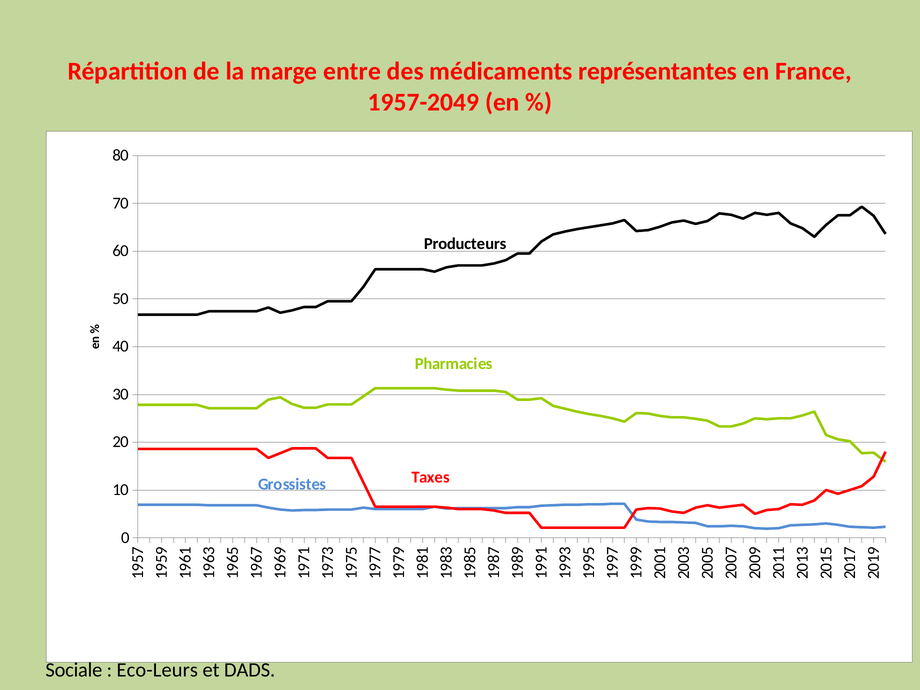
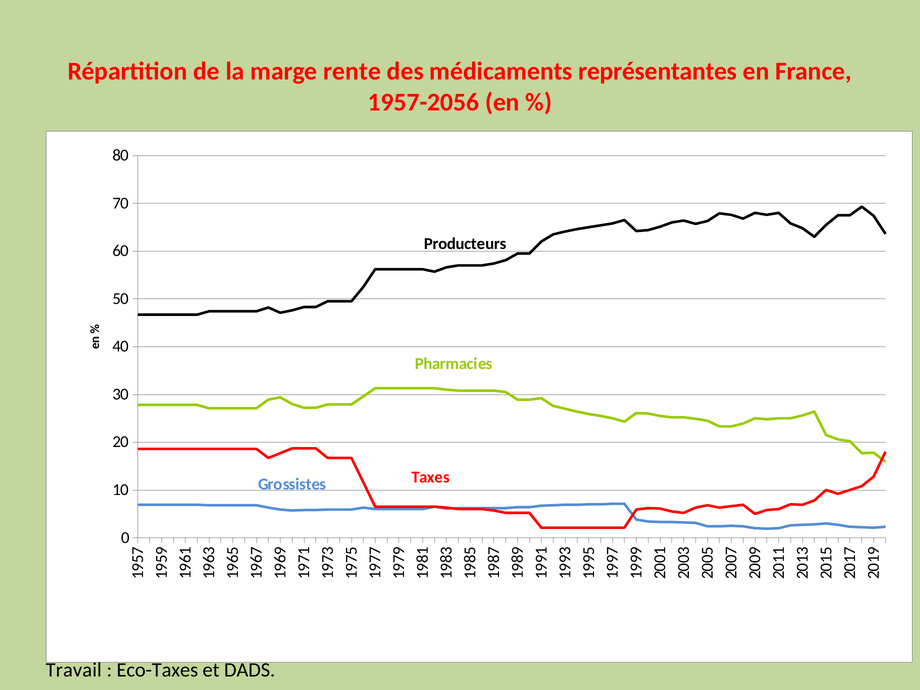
entre: entre -> rente (352, 72)
1957-2049: 1957-2049 -> 1957-2056 (423, 102)
Sociale: Sociale -> Travail (74, 670)
Eco-Leurs: Eco-Leurs -> Eco-Taxes (157, 670)
